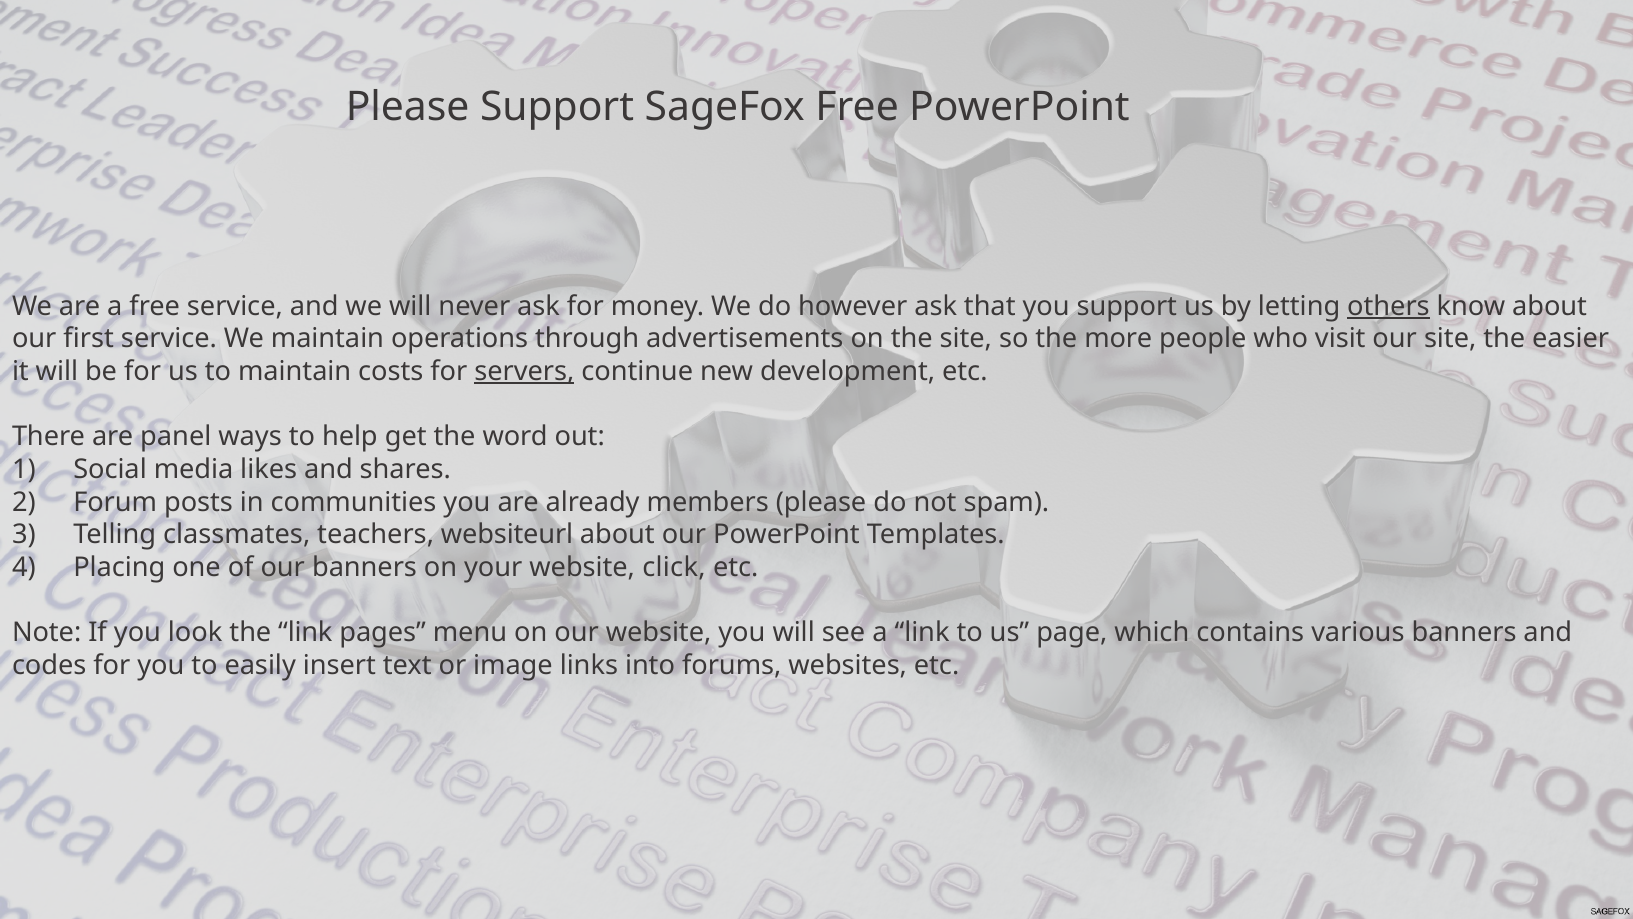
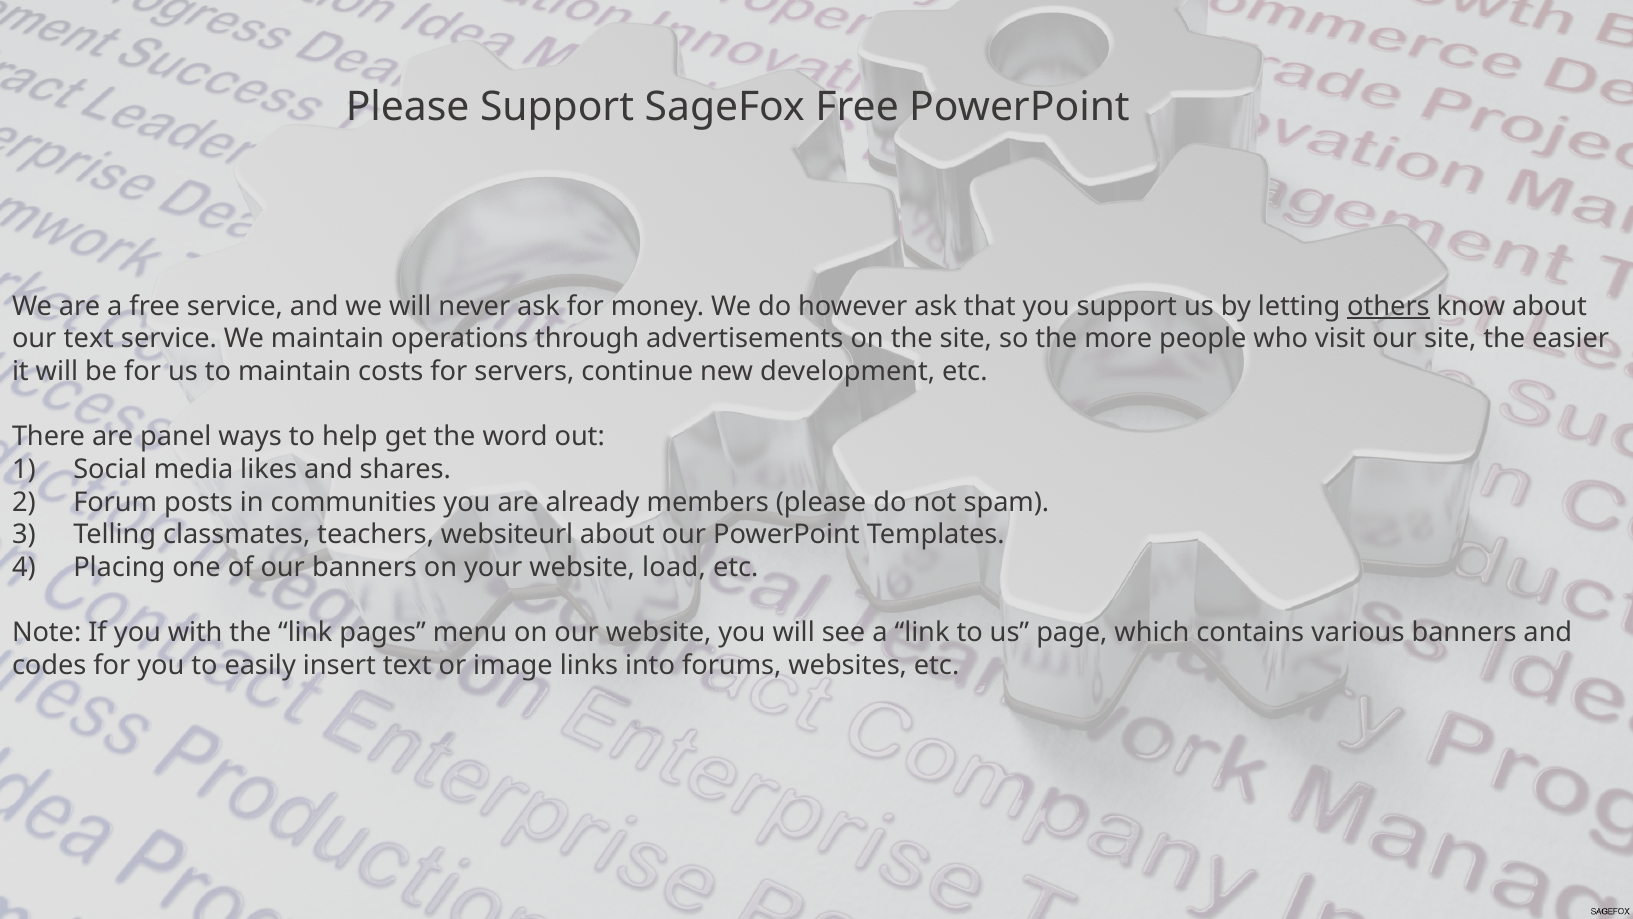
our first: first -> text (89, 339)
servers underline: present -> none (524, 371)
click: click -> load (674, 567)
look: look -> with (195, 633)
